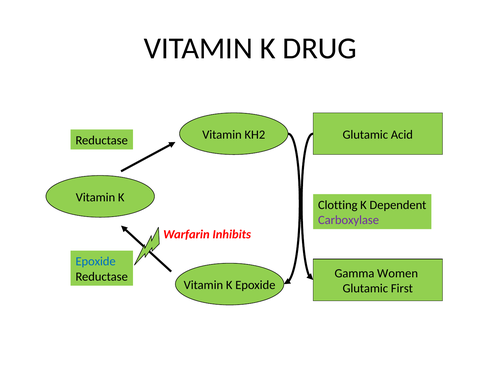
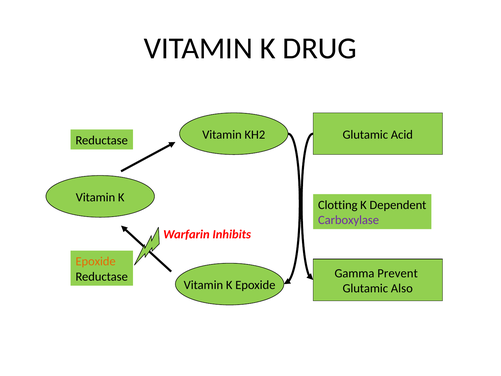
Epoxide colour: blue -> orange (96, 261)
Women: Women -> Prevent (398, 273)
First: First -> Also (402, 288)
